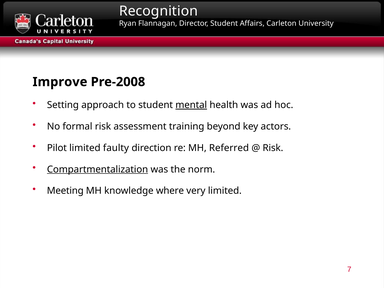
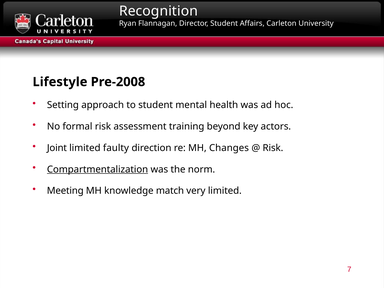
Improve: Improve -> Lifestyle (60, 82)
mental underline: present -> none (191, 105)
Pilot: Pilot -> Joint (57, 148)
Referred: Referred -> Changes (229, 148)
where: where -> match (170, 191)
